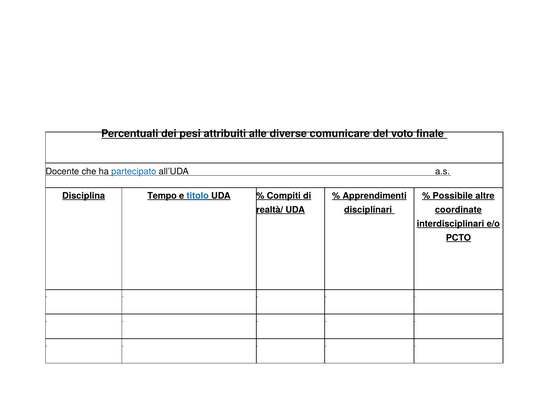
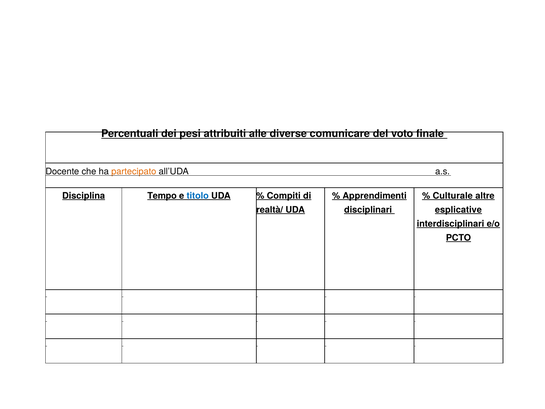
partecipato colour: blue -> orange (134, 171)
Possibile: Possibile -> Culturale (453, 196)
coordinate: coordinate -> esplicative (458, 210)
